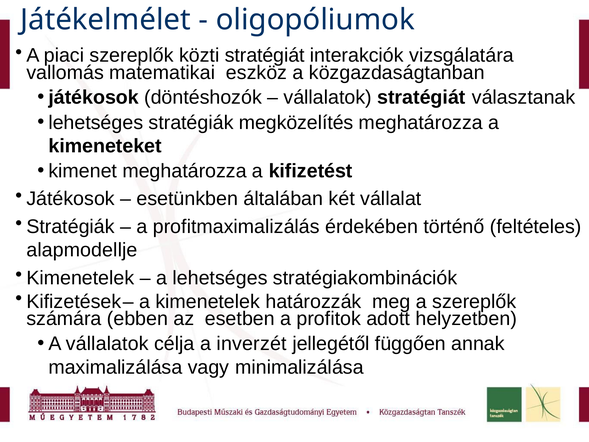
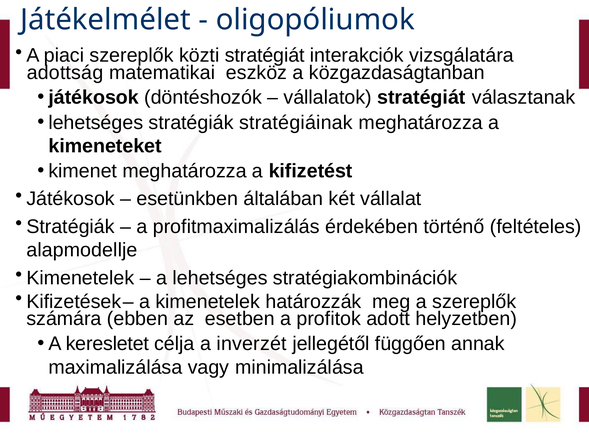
vallomás: vallomás -> adottság (65, 73)
megközelítés: megközelítés -> stratégiáinak (296, 122)
A vállalatok: vállalatok -> keresletet (107, 343)
